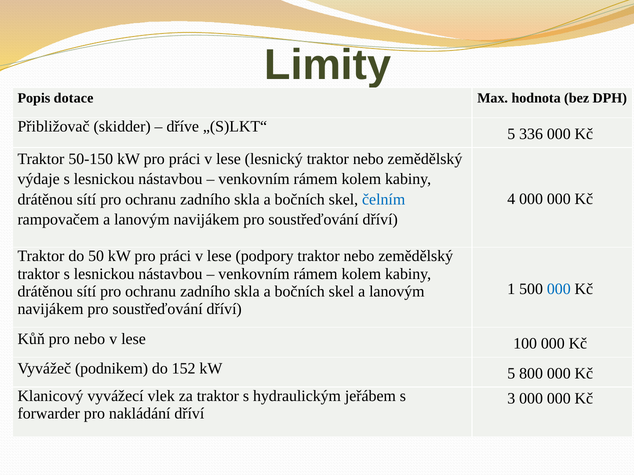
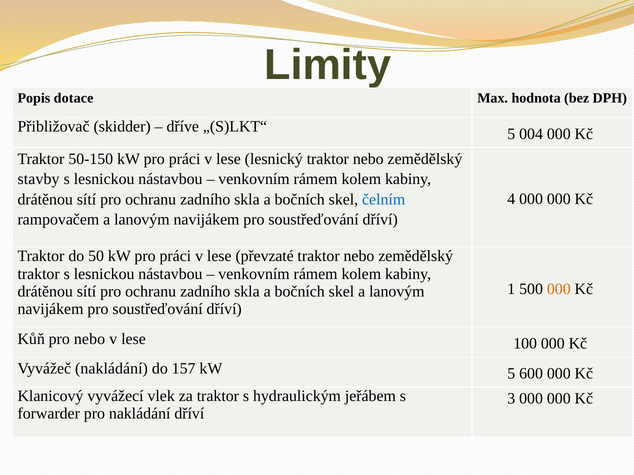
336: 336 -> 004 (531, 134)
výdaje: výdaje -> stavby (39, 179)
podpory: podpory -> převzaté (265, 257)
000 colour: blue -> orange (559, 289)
Vyvážeč podnikem: podnikem -> nakládání (111, 369)
152: 152 -> 157 (184, 369)
800: 800 -> 600 (531, 374)
